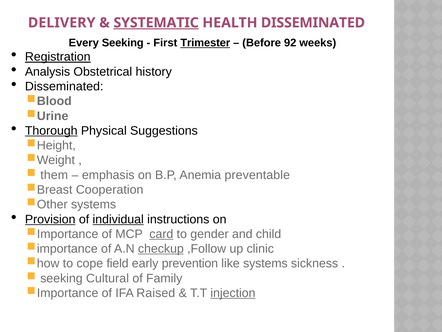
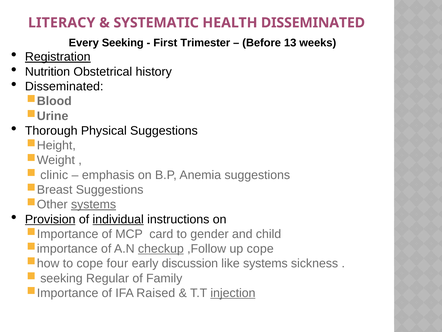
DELIVERY: DELIVERY -> LITERACY (62, 23)
SYSTEMATIC underline: present -> none (156, 23)
Trimester underline: present -> none (205, 43)
92: 92 -> 13 (290, 43)
Analysis: Analysis -> Nutrition (48, 72)
Thorough underline: present -> none (51, 131)
them: them -> clinic (54, 175)
Anemia preventable: preventable -> suggestions (257, 175)
Cooperation: Cooperation -> Suggestions (110, 189)
systems underline: none -> present (94, 204)
card underline: present -> none (161, 234)
up clinic: clinic -> cope (260, 248)
field: field -> four (117, 263)
prevention: prevention -> discussion (190, 263)
Cultural: Cultural -> Regular (108, 278)
